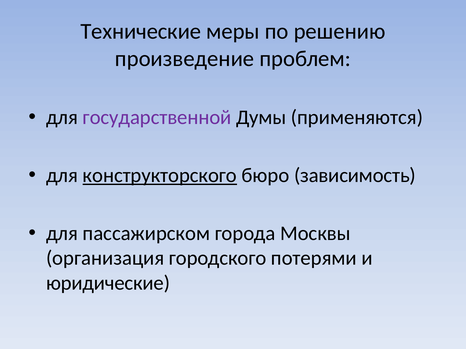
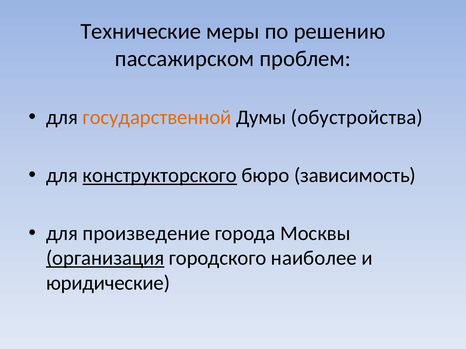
произведение: произведение -> пассажирском (185, 59)
государственной colour: purple -> orange (157, 118)
применяются: применяются -> обустройства (357, 118)
пассажирском: пассажирском -> произведение (146, 234)
организация underline: none -> present (105, 258)
потерями: потерями -> наиболее (314, 258)
